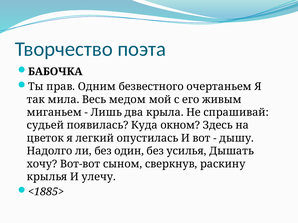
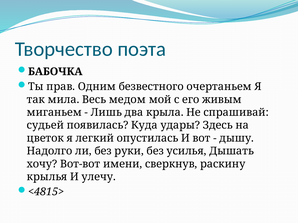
окном: окном -> удары (180, 126)
один: один -> руки (129, 151)
сыном: сыном -> имени (123, 164)
<1885>: <1885> -> <4815> (46, 192)
